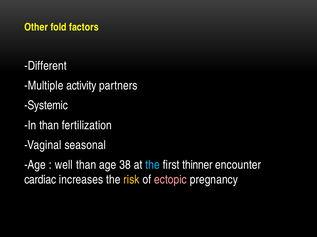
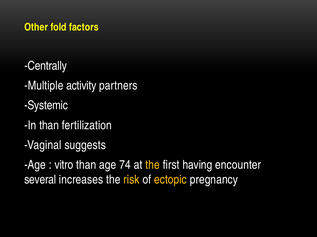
Different: Different -> Centrally (46, 66)
seasonal: seasonal -> suggests (85, 146)
well: well -> vitro (64, 165)
38: 38 -> 74 (125, 165)
the colour: light blue -> yellow (153, 165)
thinner: thinner -> having (197, 165)
cardiac: cardiac -> several (40, 180)
ectopic colour: pink -> yellow (171, 180)
